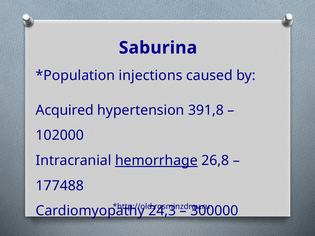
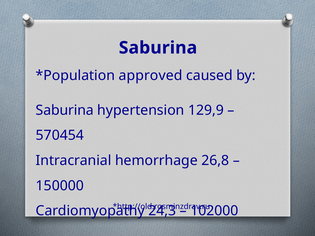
injections: injections -> approved (151, 76)
Acquired: Acquired -> Saburina (65, 110)
391,8: 391,8 -> 129,9 (206, 110)
102000: 102000 -> 570454 (60, 135)
hemorrhage underline: present -> none (156, 161)
177488: 177488 -> 150000 (60, 186)
300000: 300000 -> 102000 (214, 211)
